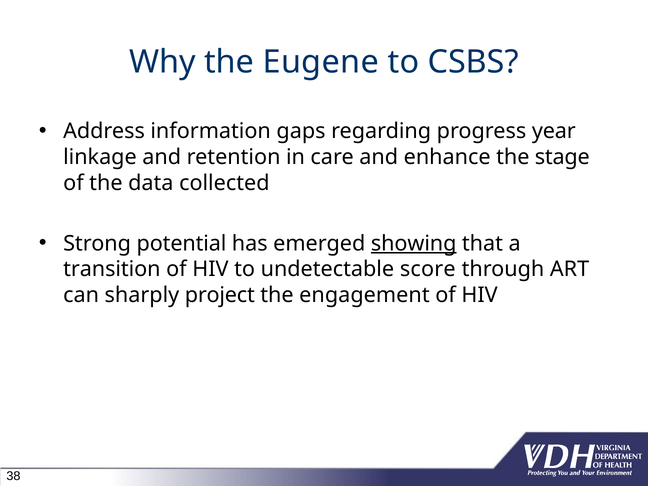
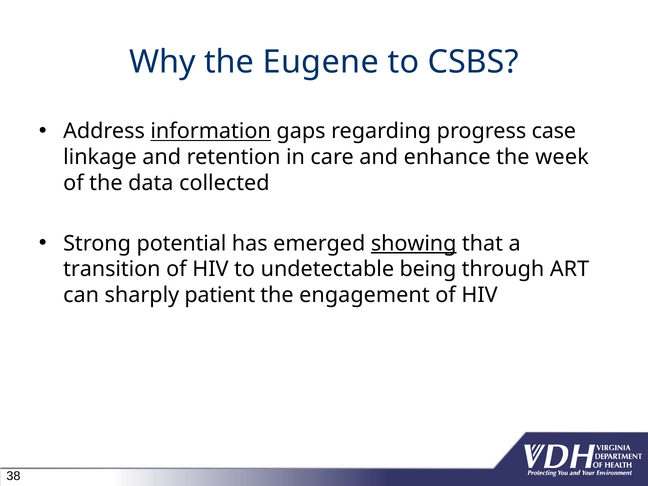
information underline: none -> present (211, 131)
year: year -> case (554, 131)
stage: stage -> week (562, 157)
score: score -> being (428, 269)
project: project -> patient (220, 295)
